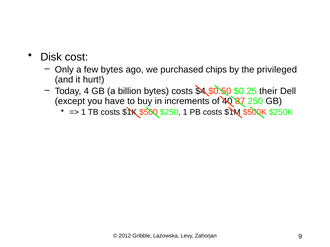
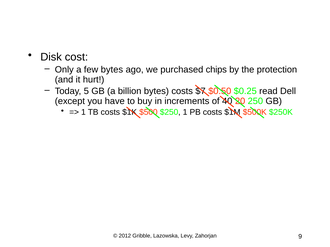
privileged: privileged -> protection (277, 70)
4: 4 -> 5 (86, 91)
$4: $4 -> $7 (201, 91)
their: their -> read (268, 91)
87: 87 -> 20 (240, 101)
